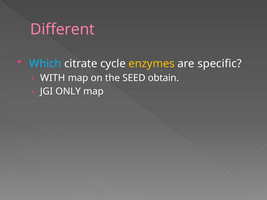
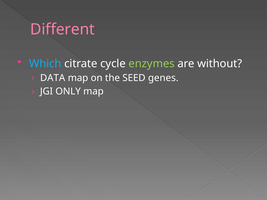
enzymes colour: yellow -> light green (152, 64)
specific: specific -> without (220, 64)
WITH: WITH -> DATA (53, 78)
obtain: obtain -> genes (163, 78)
